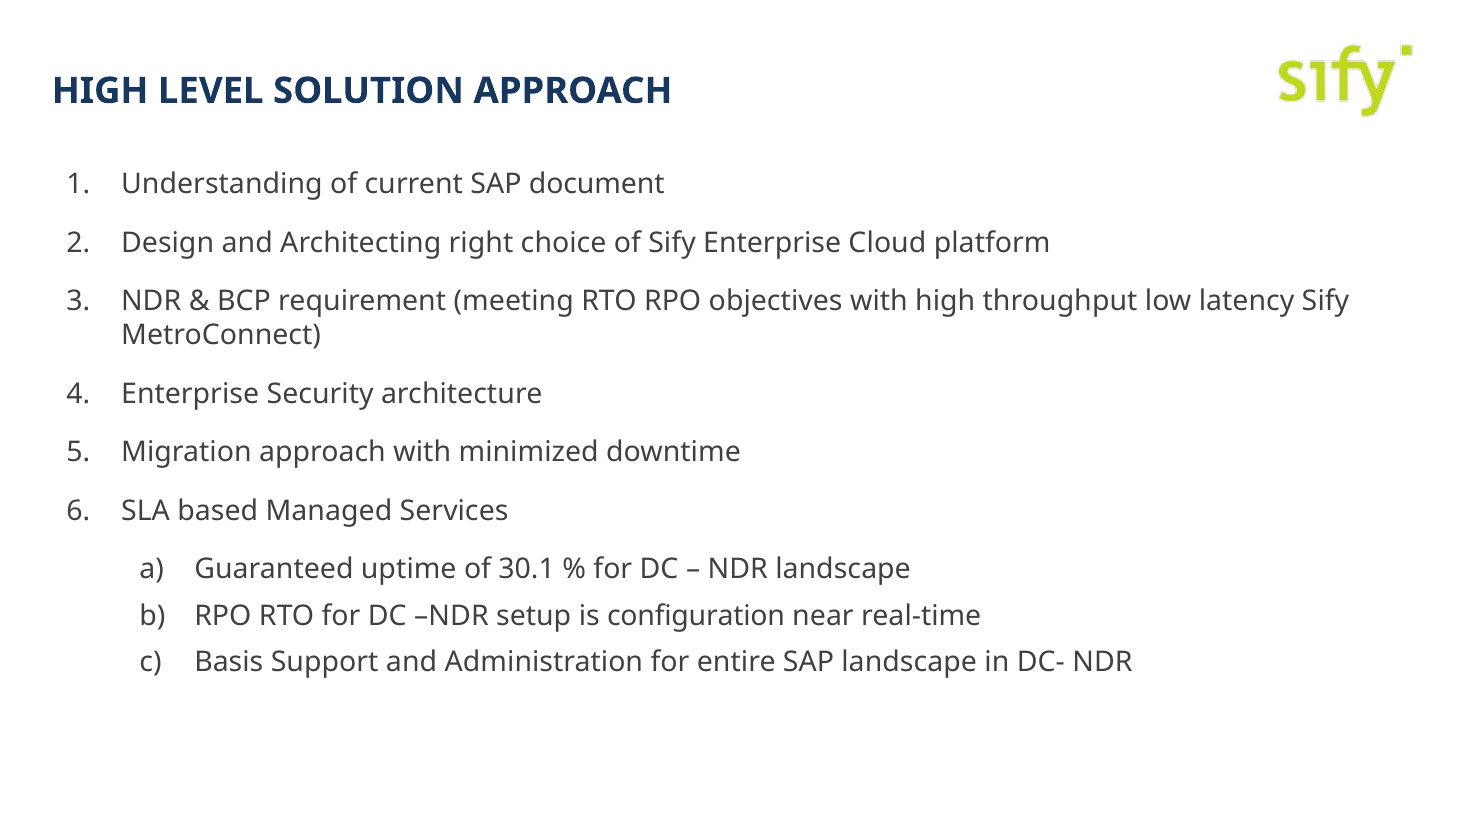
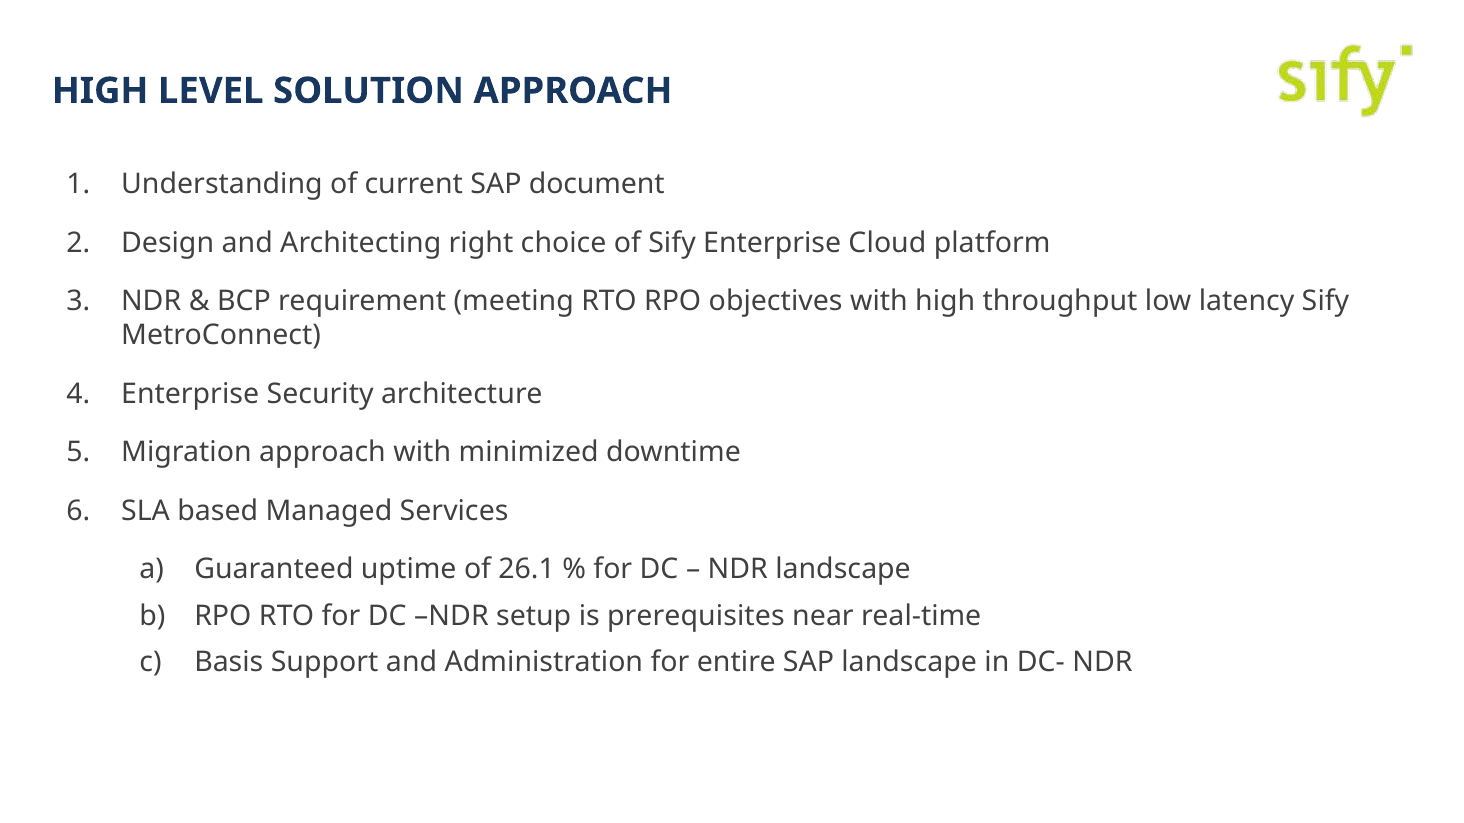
30.1: 30.1 -> 26.1 (527, 570)
configuration: configuration -> prerequisites (696, 616)
